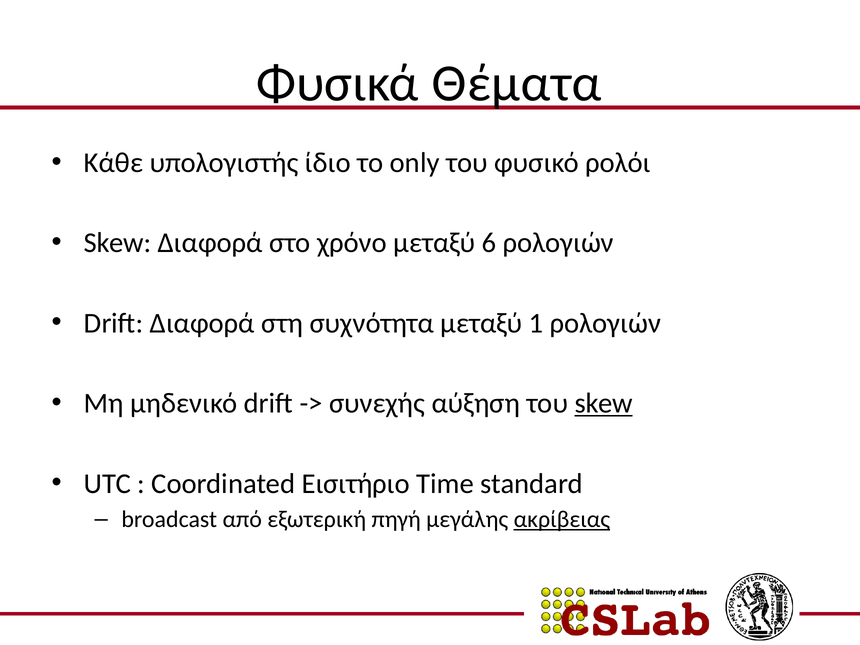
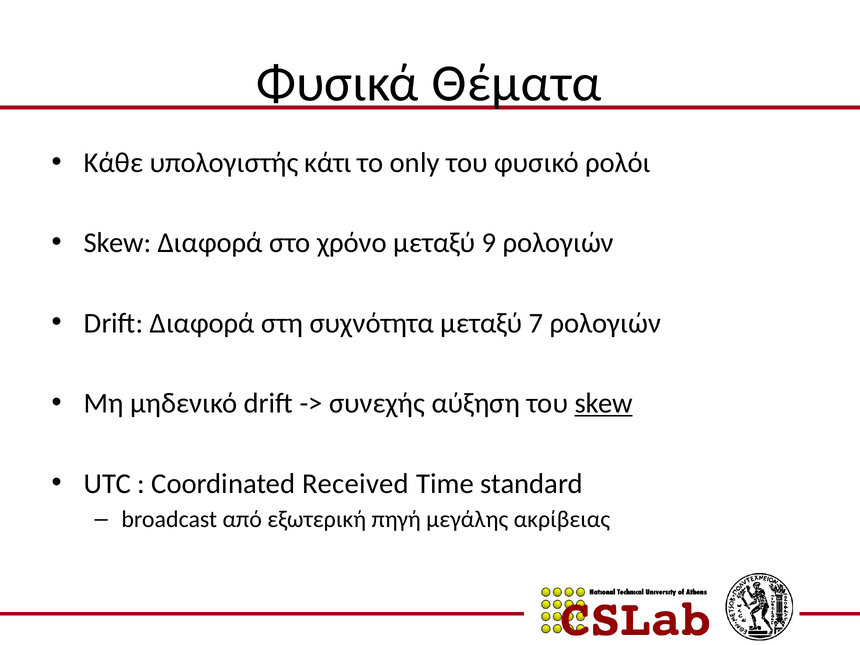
ίδιο: ίδιο -> κάτι (328, 163)
6: 6 -> 9 (489, 243)
1: 1 -> 7 (536, 323)
Εισιτήριο: Εισιτήριο -> Received (356, 484)
ακρίβειας underline: present -> none (562, 520)
